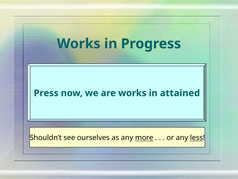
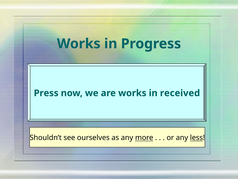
attained: attained -> received (180, 93)
